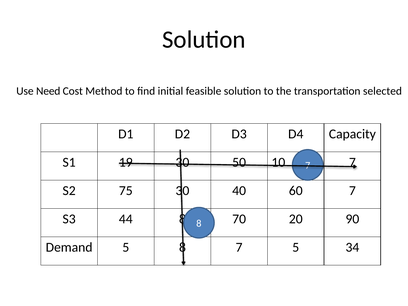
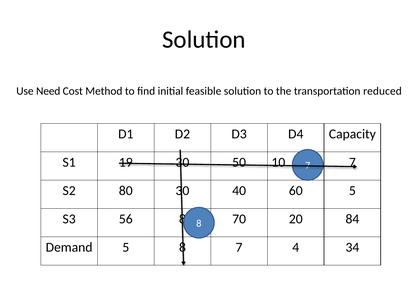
selected: selected -> reduced (382, 91)
75: 75 -> 80 (126, 191)
60 7: 7 -> 5 (352, 191)
44: 44 -> 56 (126, 219)
90: 90 -> 84 (352, 219)
7 5: 5 -> 4 (296, 247)
